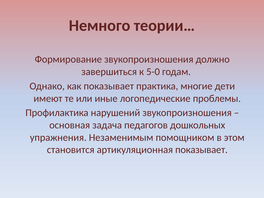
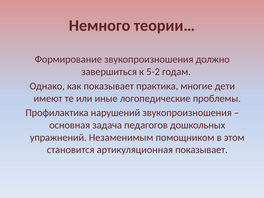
5-0: 5-0 -> 5-2 (153, 72)
упражнения: упражнения -> упражнений (58, 137)
